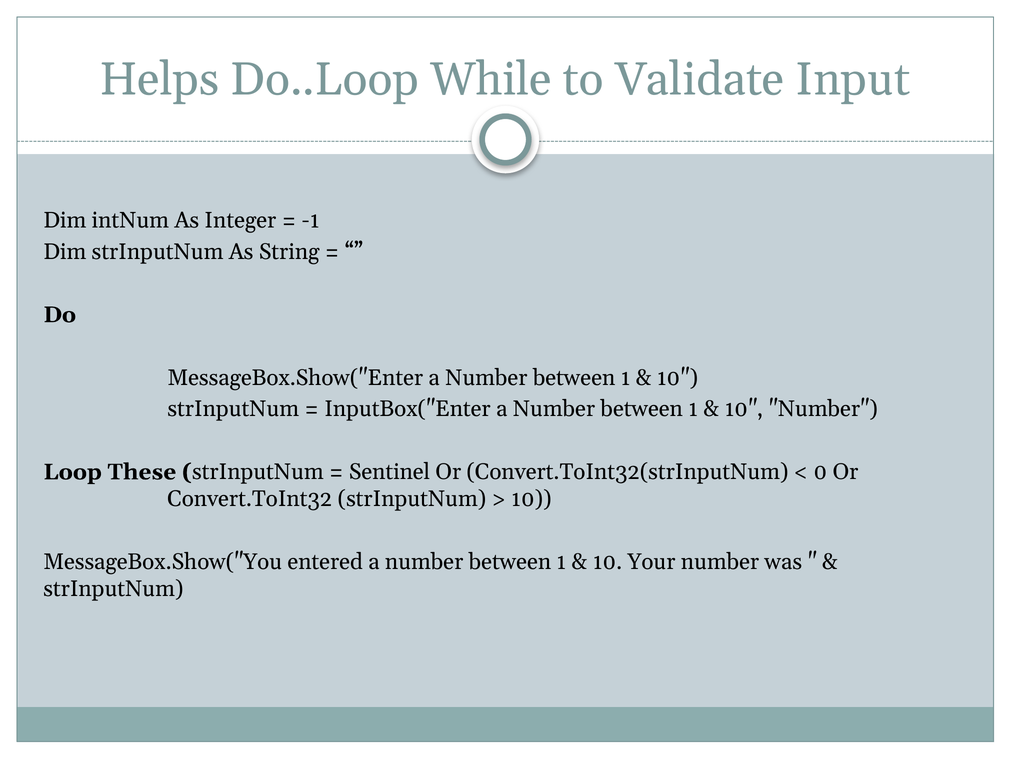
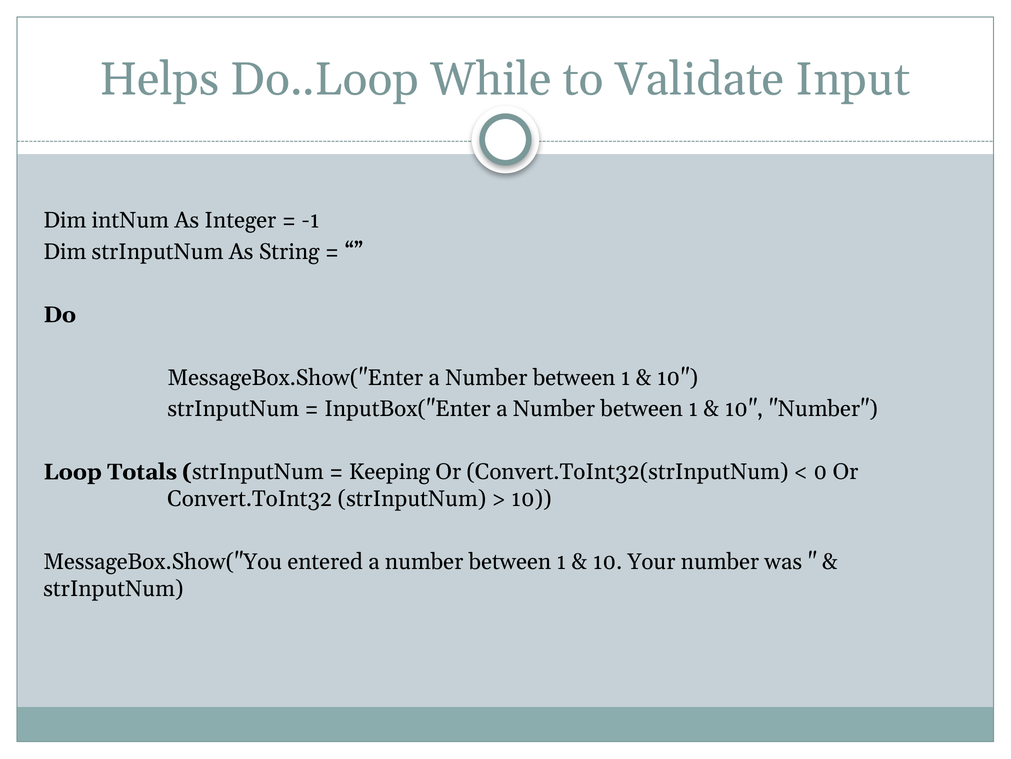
These: These -> Totals (142, 471)
Sentinel: Sentinel -> Keeping (389, 471)
